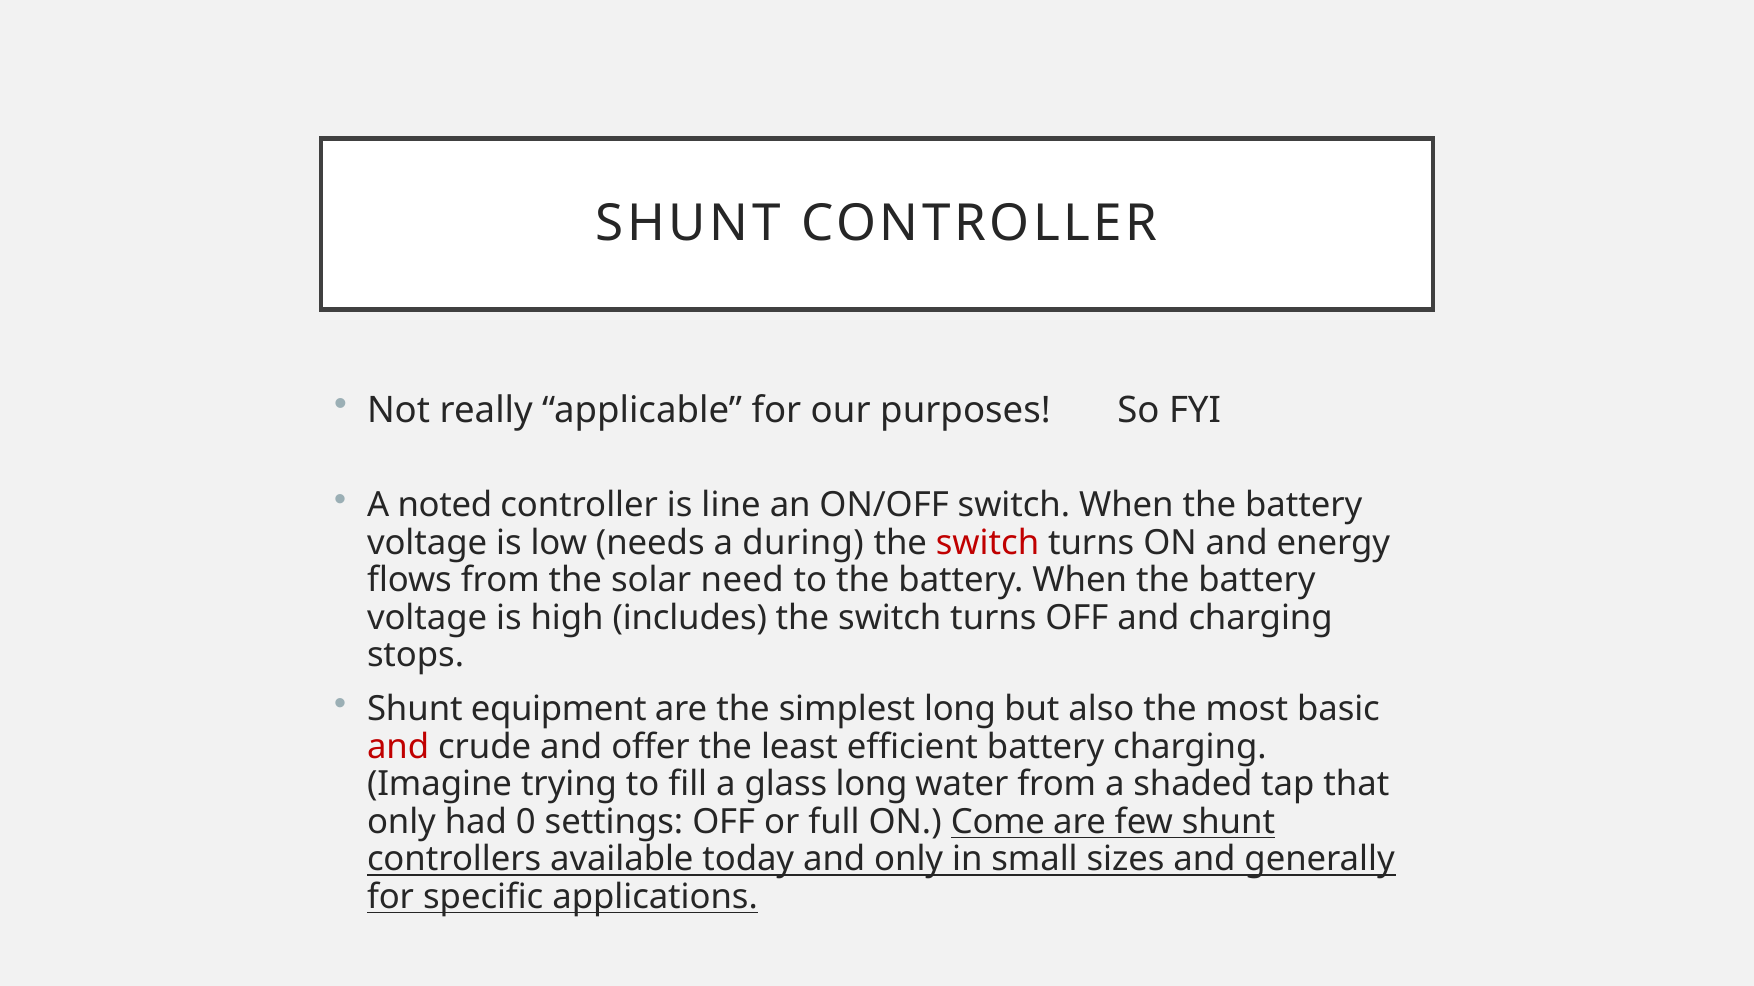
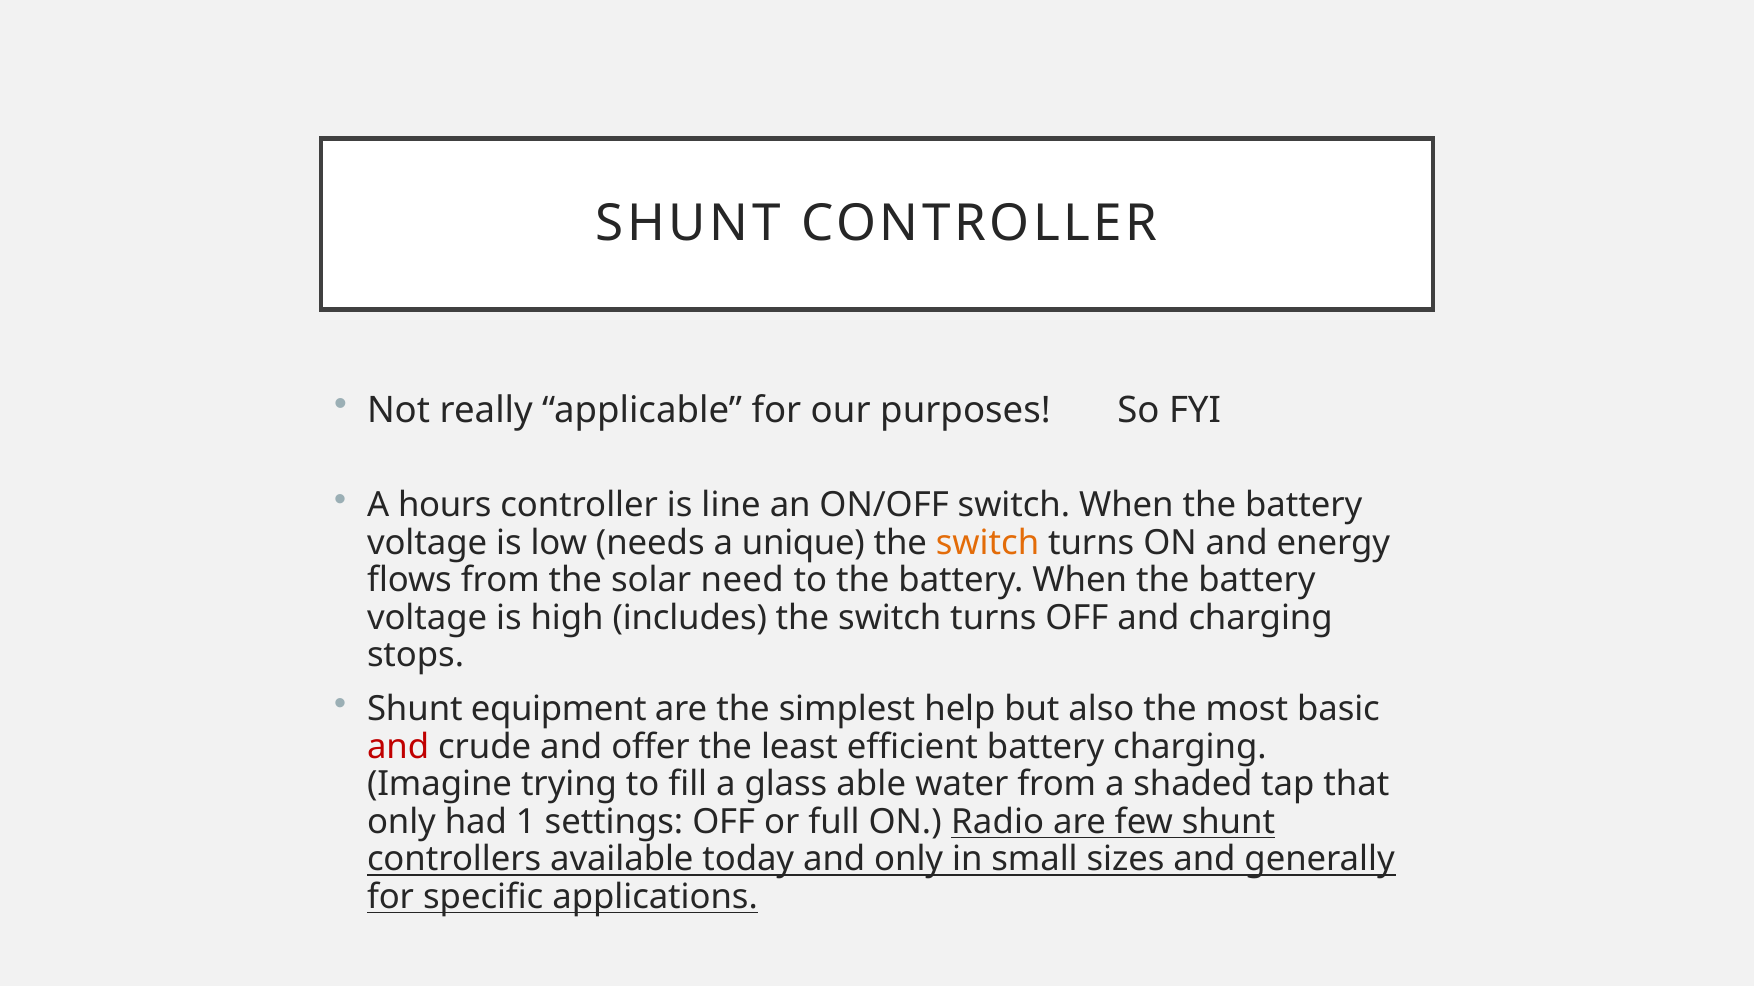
noted: noted -> hours (445, 506)
during: during -> unique (803, 543)
switch colour: red -> orange (988, 543)
simplest long: long -> help (960, 710)
glass long: long -> able (871, 785)
0: 0 -> 1 (526, 822)
Come: Come -> Radio (998, 822)
